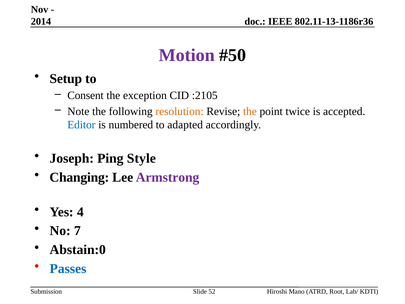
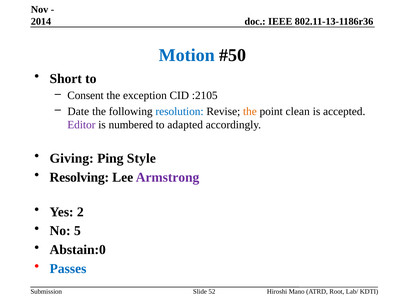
Motion colour: purple -> blue (187, 55)
Setup: Setup -> Short (66, 79)
Note: Note -> Date (78, 111)
resolution colour: orange -> blue (180, 111)
twice: twice -> clean (298, 111)
Editor colour: blue -> purple (81, 125)
Joseph: Joseph -> Giving (72, 158)
Changing: Changing -> Resolving (79, 177)
4: 4 -> 2 (80, 212)
7: 7 -> 5 (77, 231)
